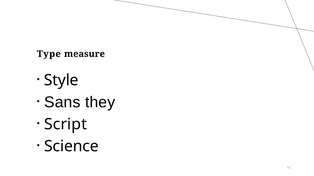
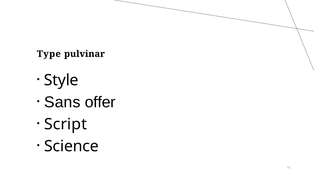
measure: measure -> pulvinar (85, 54)
they: they -> offer (100, 103)
